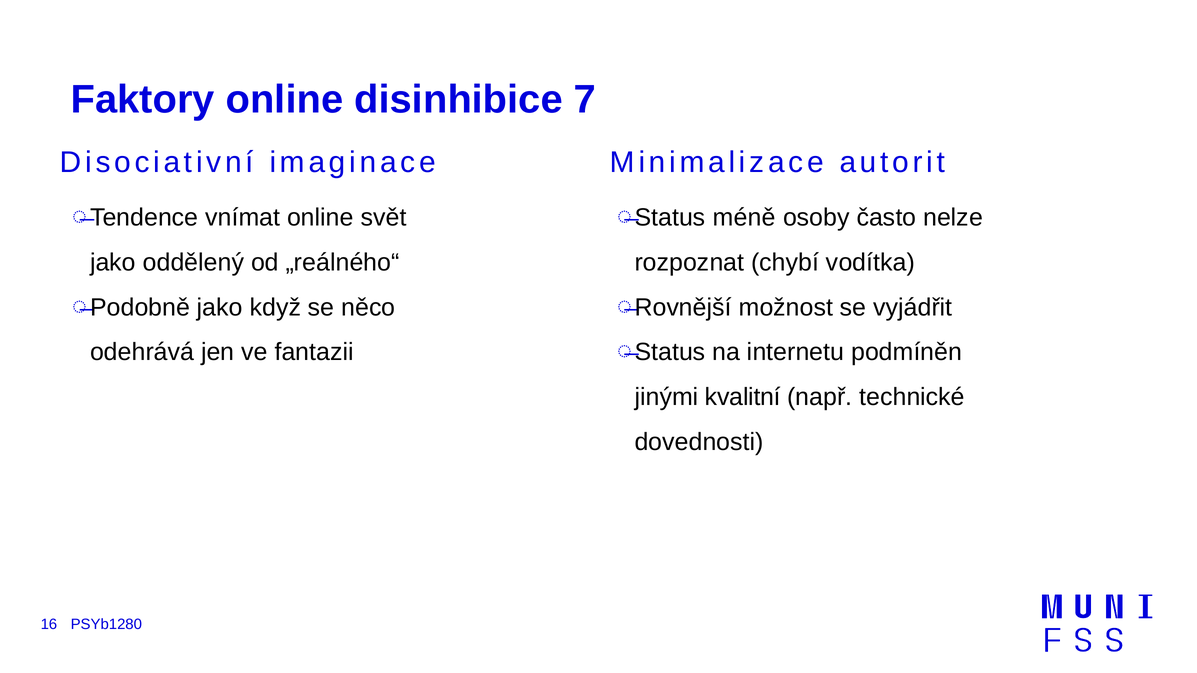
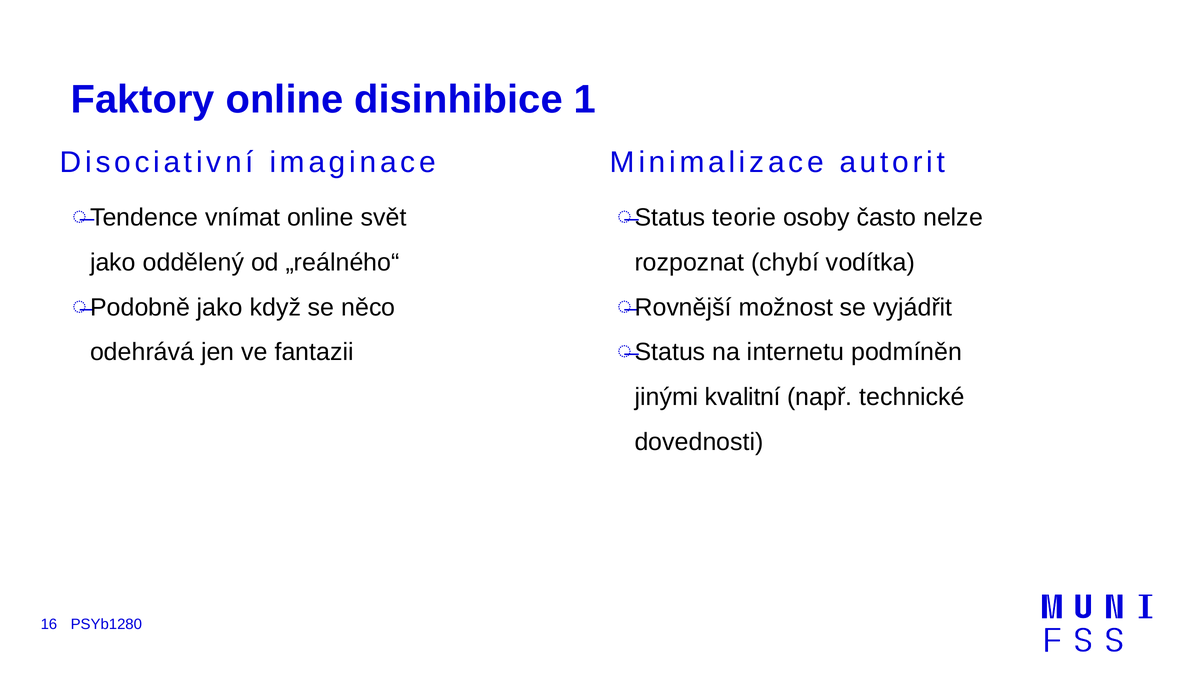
7: 7 -> 1 (585, 99)
méně: méně -> teorie (744, 218)
